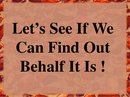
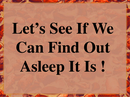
Behalf: Behalf -> Asleep (42, 67)
